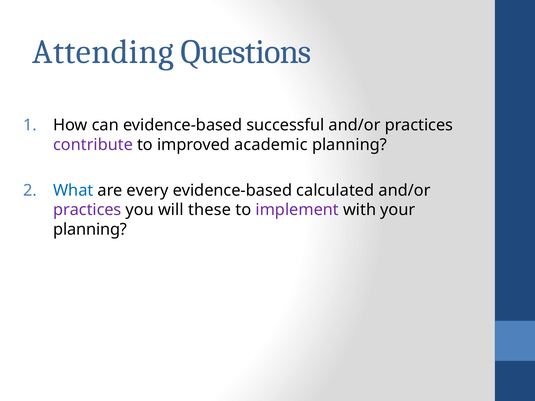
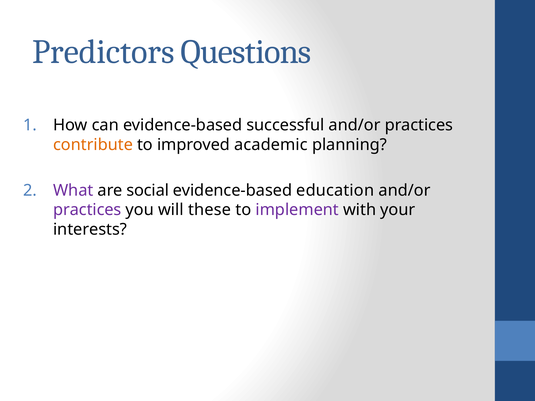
Attending: Attending -> Predictors (103, 52)
contribute colour: purple -> orange (93, 145)
What colour: blue -> purple (73, 190)
every: every -> social (148, 190)
calculated: calculated -> education (335, 190)
planning: planning -> interests (90, 230)
